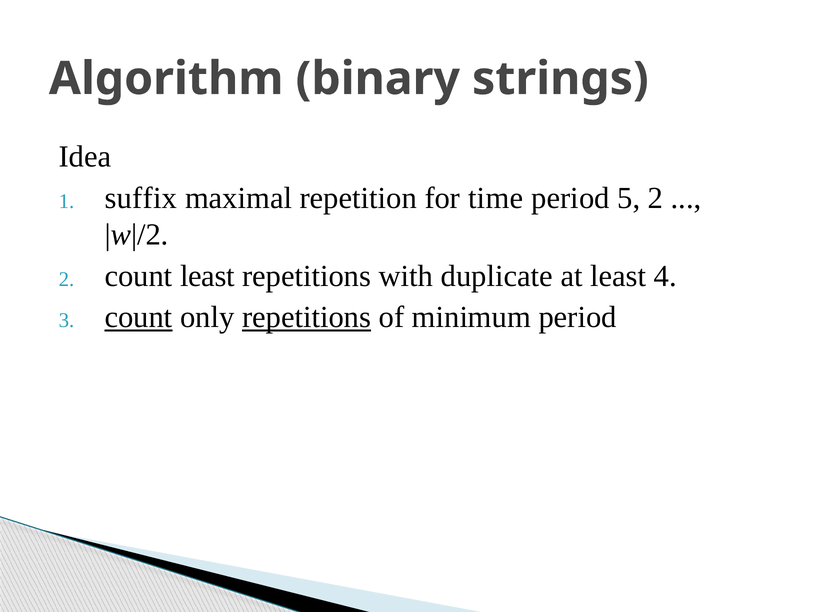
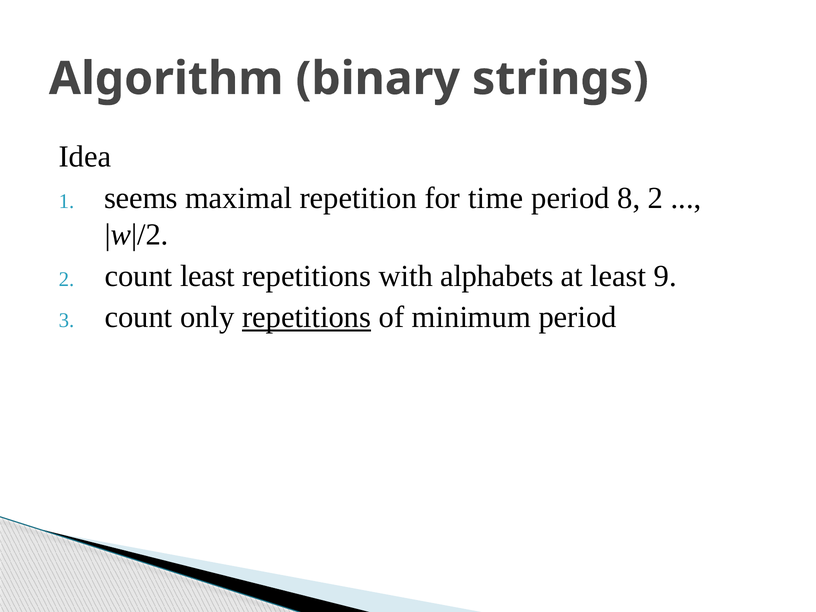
suffix: suffix -> seems (141, 198)
5: 5 -> 8 (629, 198)
duplicate: duplicate -> alphabets (497, 276)
4: 4 -> 9 (665, 276)
count underline: present -> none (138, 317)
